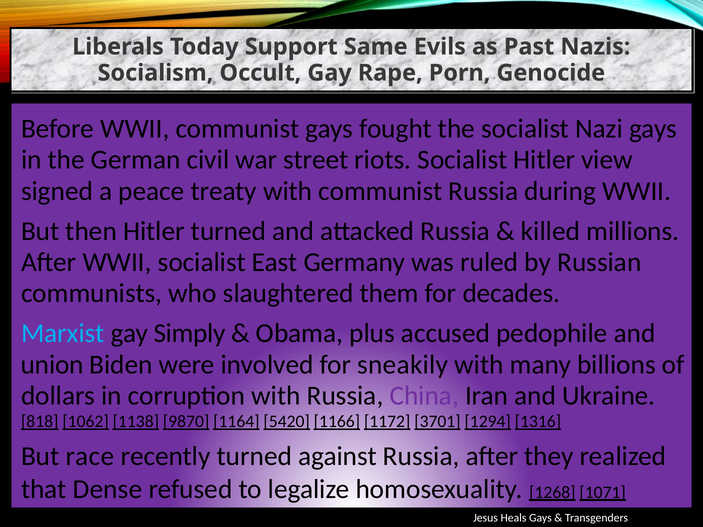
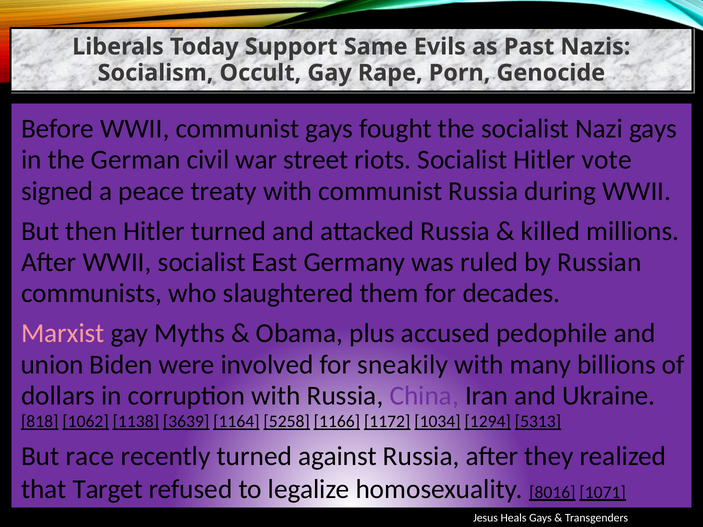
view: view -> vote (607, 160)
Marxist colour: light blue -> pink (63, 334)
Simply: Simply -> Myths (189, 334)
9870: 9870 -> 3639 (186, 422)
5420: 5420 -> 5258 (287, 422)
3701: 3701 -> 1034 (437, 422)
1316: 1316 -> 5313 (538, 422)
Dense: Dense -> Target (108, 489)
1268: 1268 -> 8016 (552, 493)
